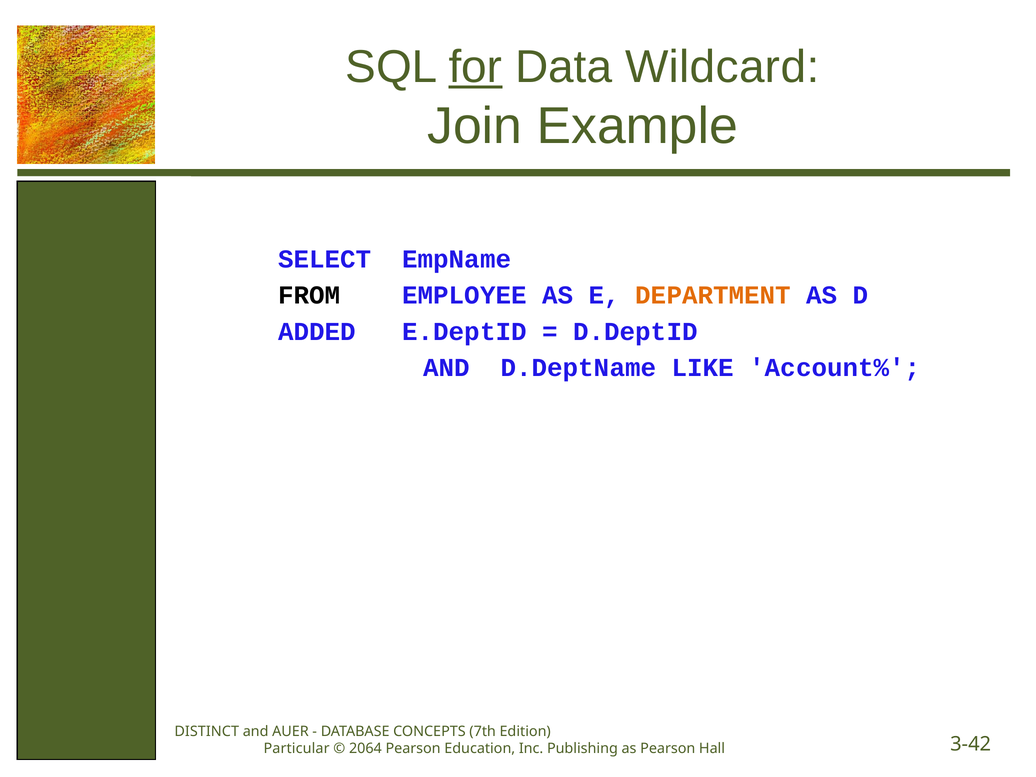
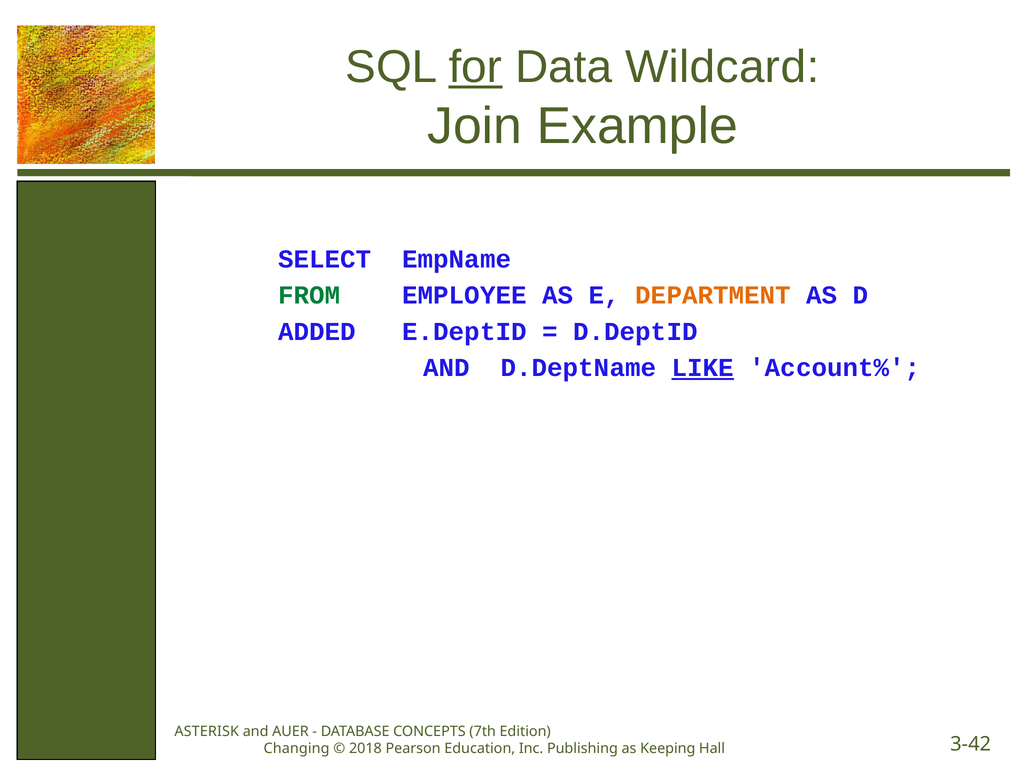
FROM colour: black -> green (309, 295)
LIKE underline: none -> present (703, 368)
DISTINCT: DISTINCT -> ASTERISK (207, 731)
Particular: Particular -> Changing (297, 749)
2064: 2064 -> 2018 (365, 749)
as Pearson: Pearson -> Keeping (668, 749)
